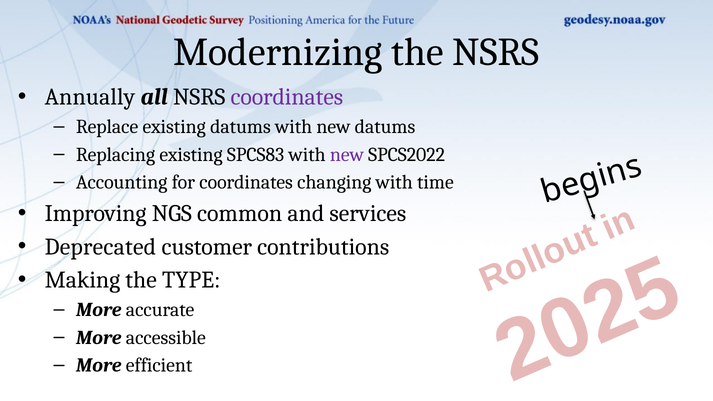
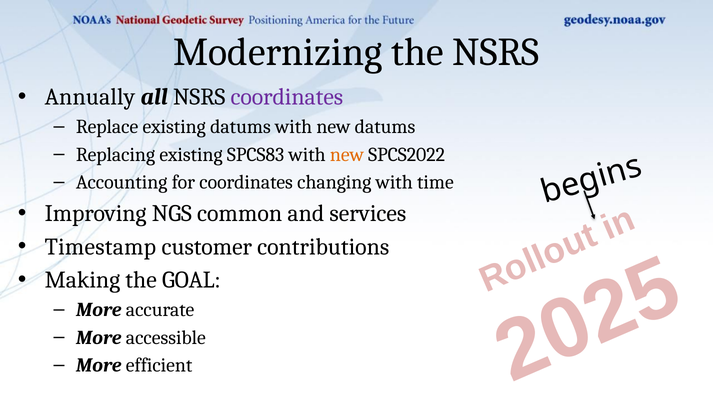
new colour: purple -> orange (347, 155)
Deprecated: Deprecated -> Timestamp (100, 247)
TYPE: TYPE -> GOAL (191, 280)
